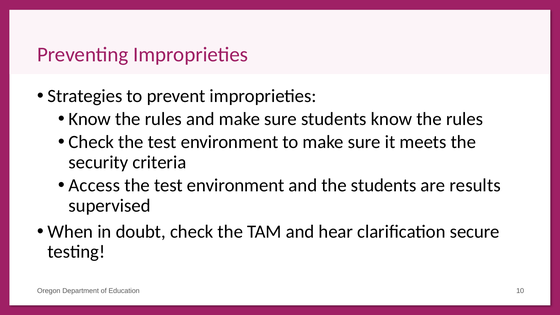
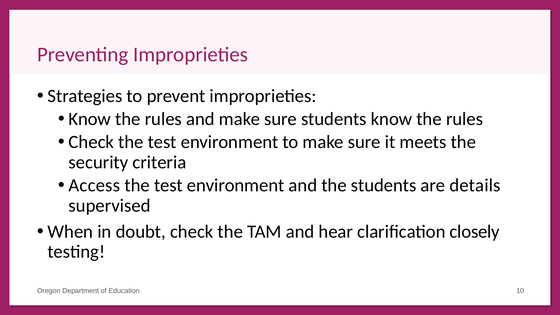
results: results -> details (475, 185)
secure: secure -> closely (475, 232)
